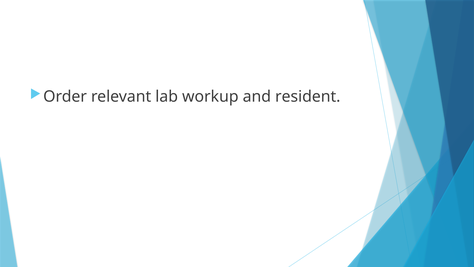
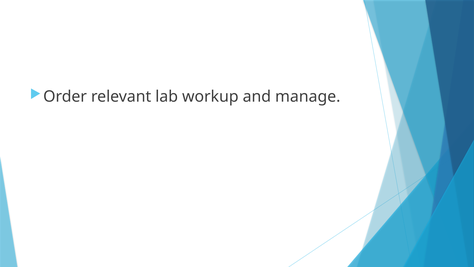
resident: resident -> manage (308, 96)
